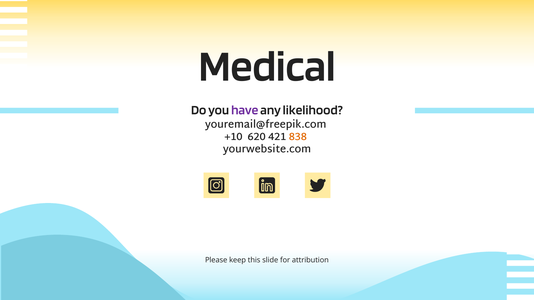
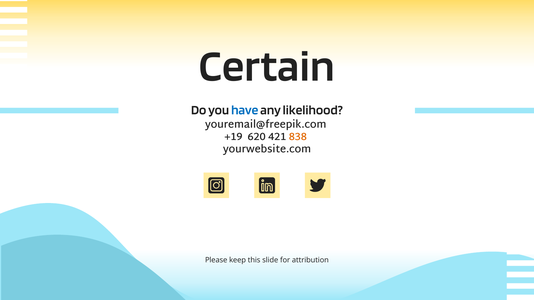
Medical: Medical -> Certain (267, 66)
have colour: purple -> blue (245, 110)
+10: +10 -> +19 (233, 137)
